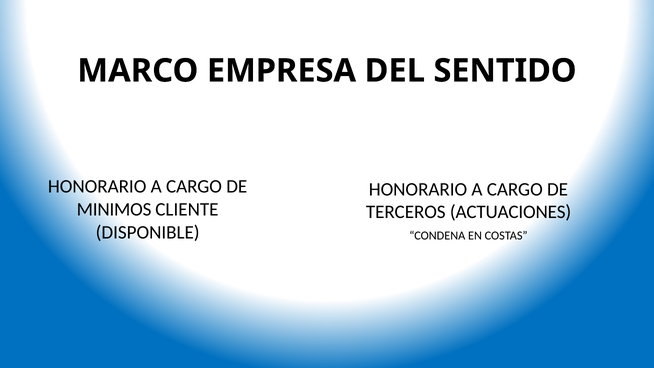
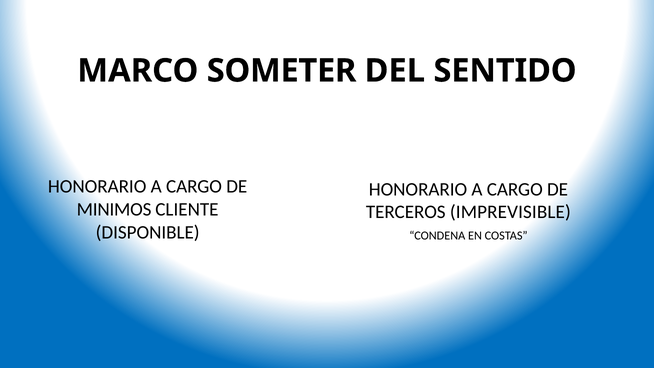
EMPRESA: EMPRESA -> SOMETER (282, 71)
ACTUACIONES: ACTUACIONES -> IMPREVISIBLE (510, 212)
